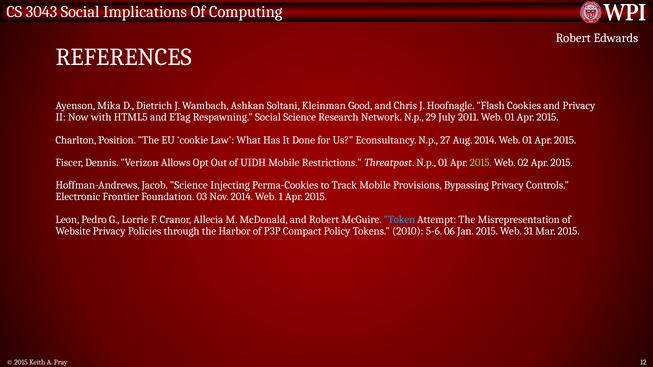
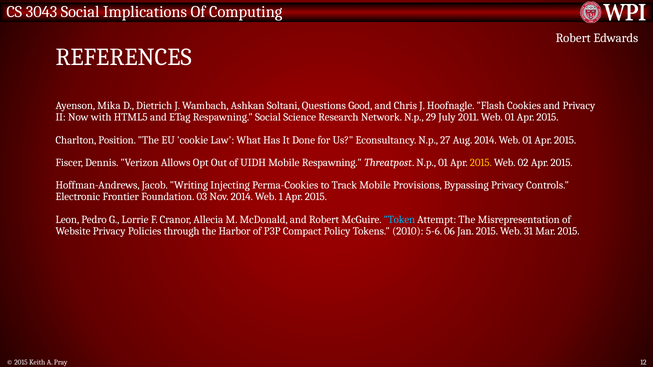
Kleinman: Kleinman -> Questions (324, 106)
Mobile Restrictions: Restrictions -> Respawning (332, 163)
2015 colour: light green -> yellow (481, 163)
Jacob Science: Science -> Writing (189, 185)
